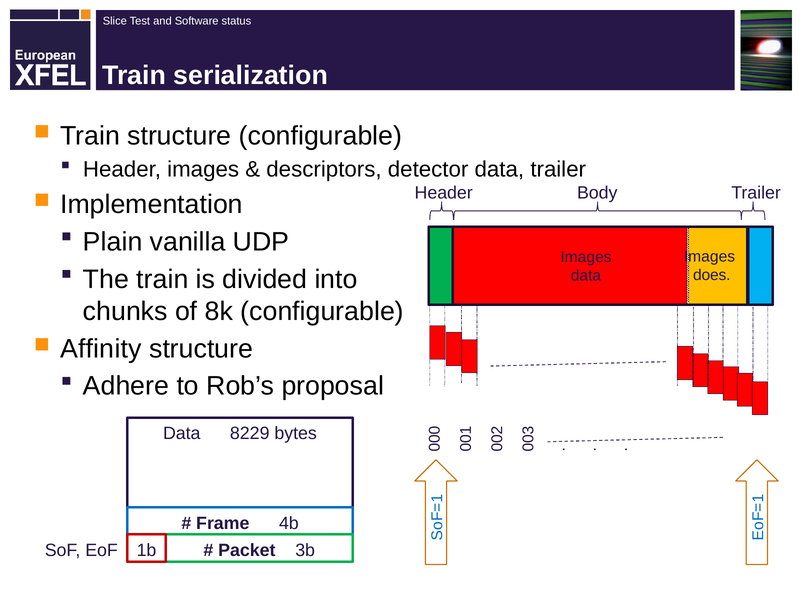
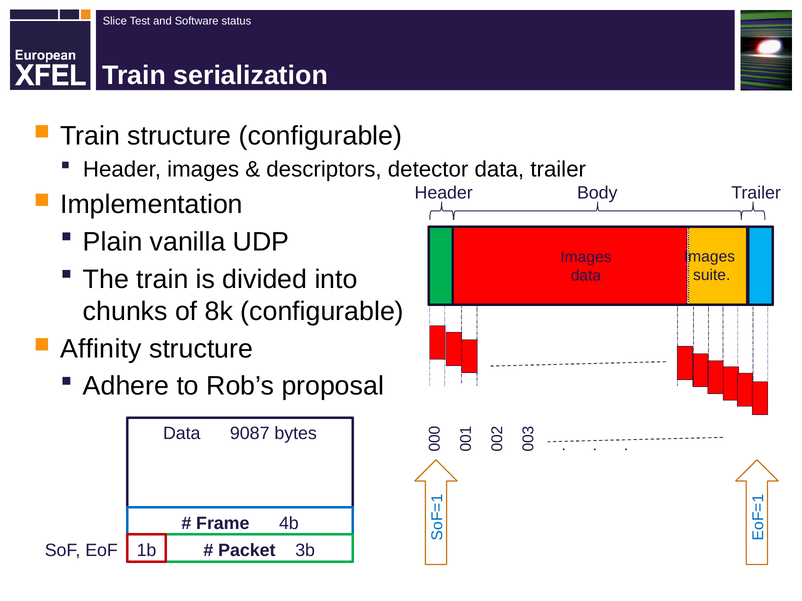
does: does -> suite (712, 275)
8229: 8229 -> 9087 (250, 434)
